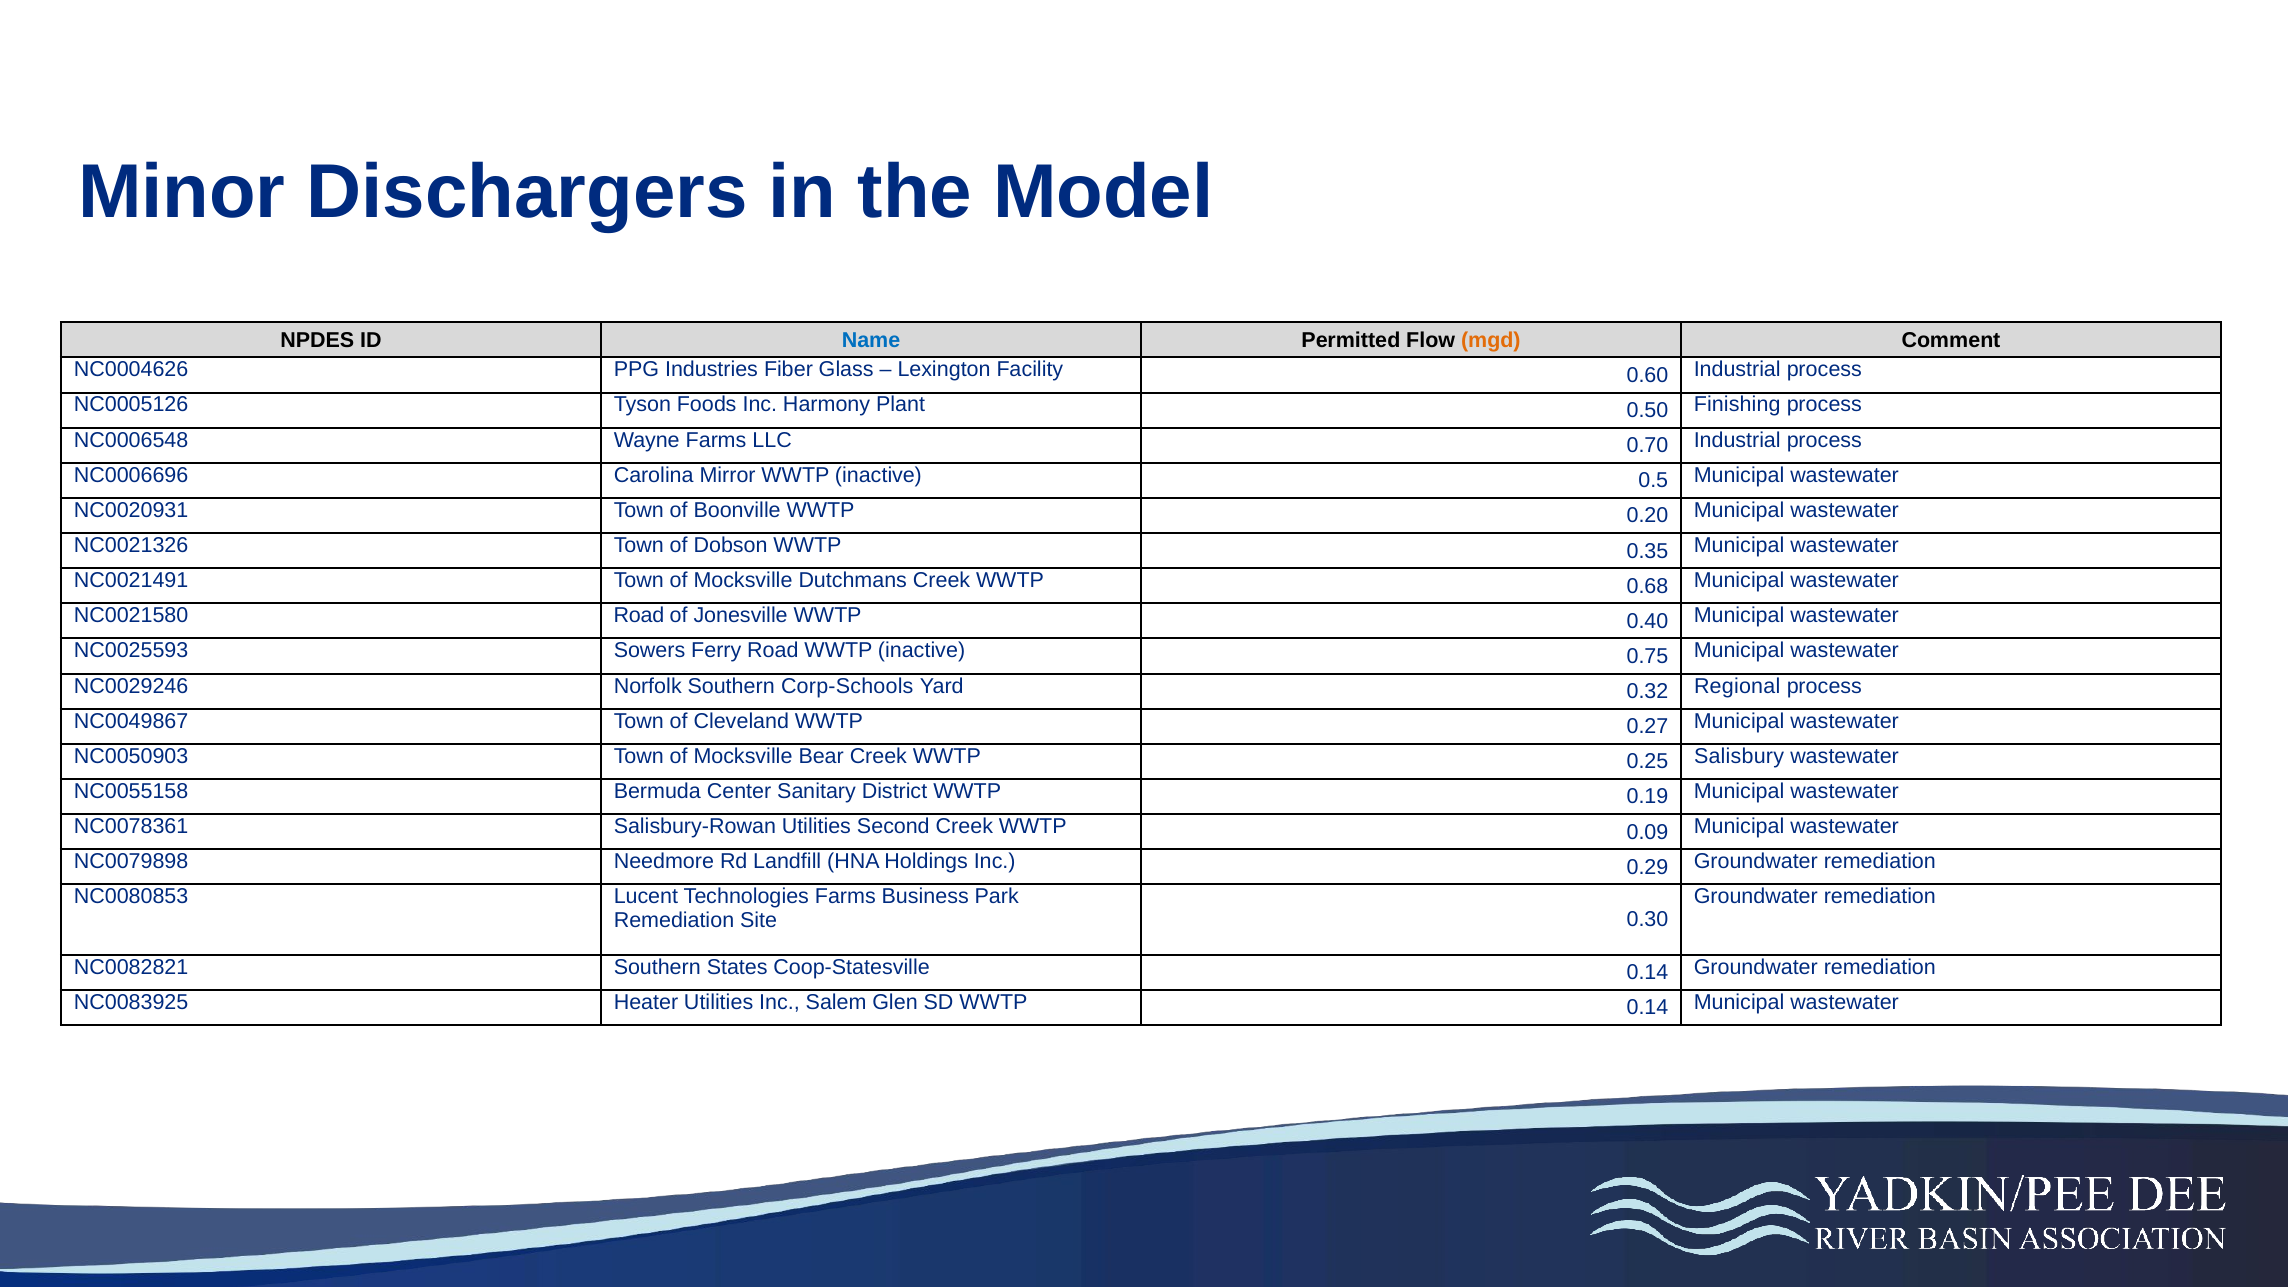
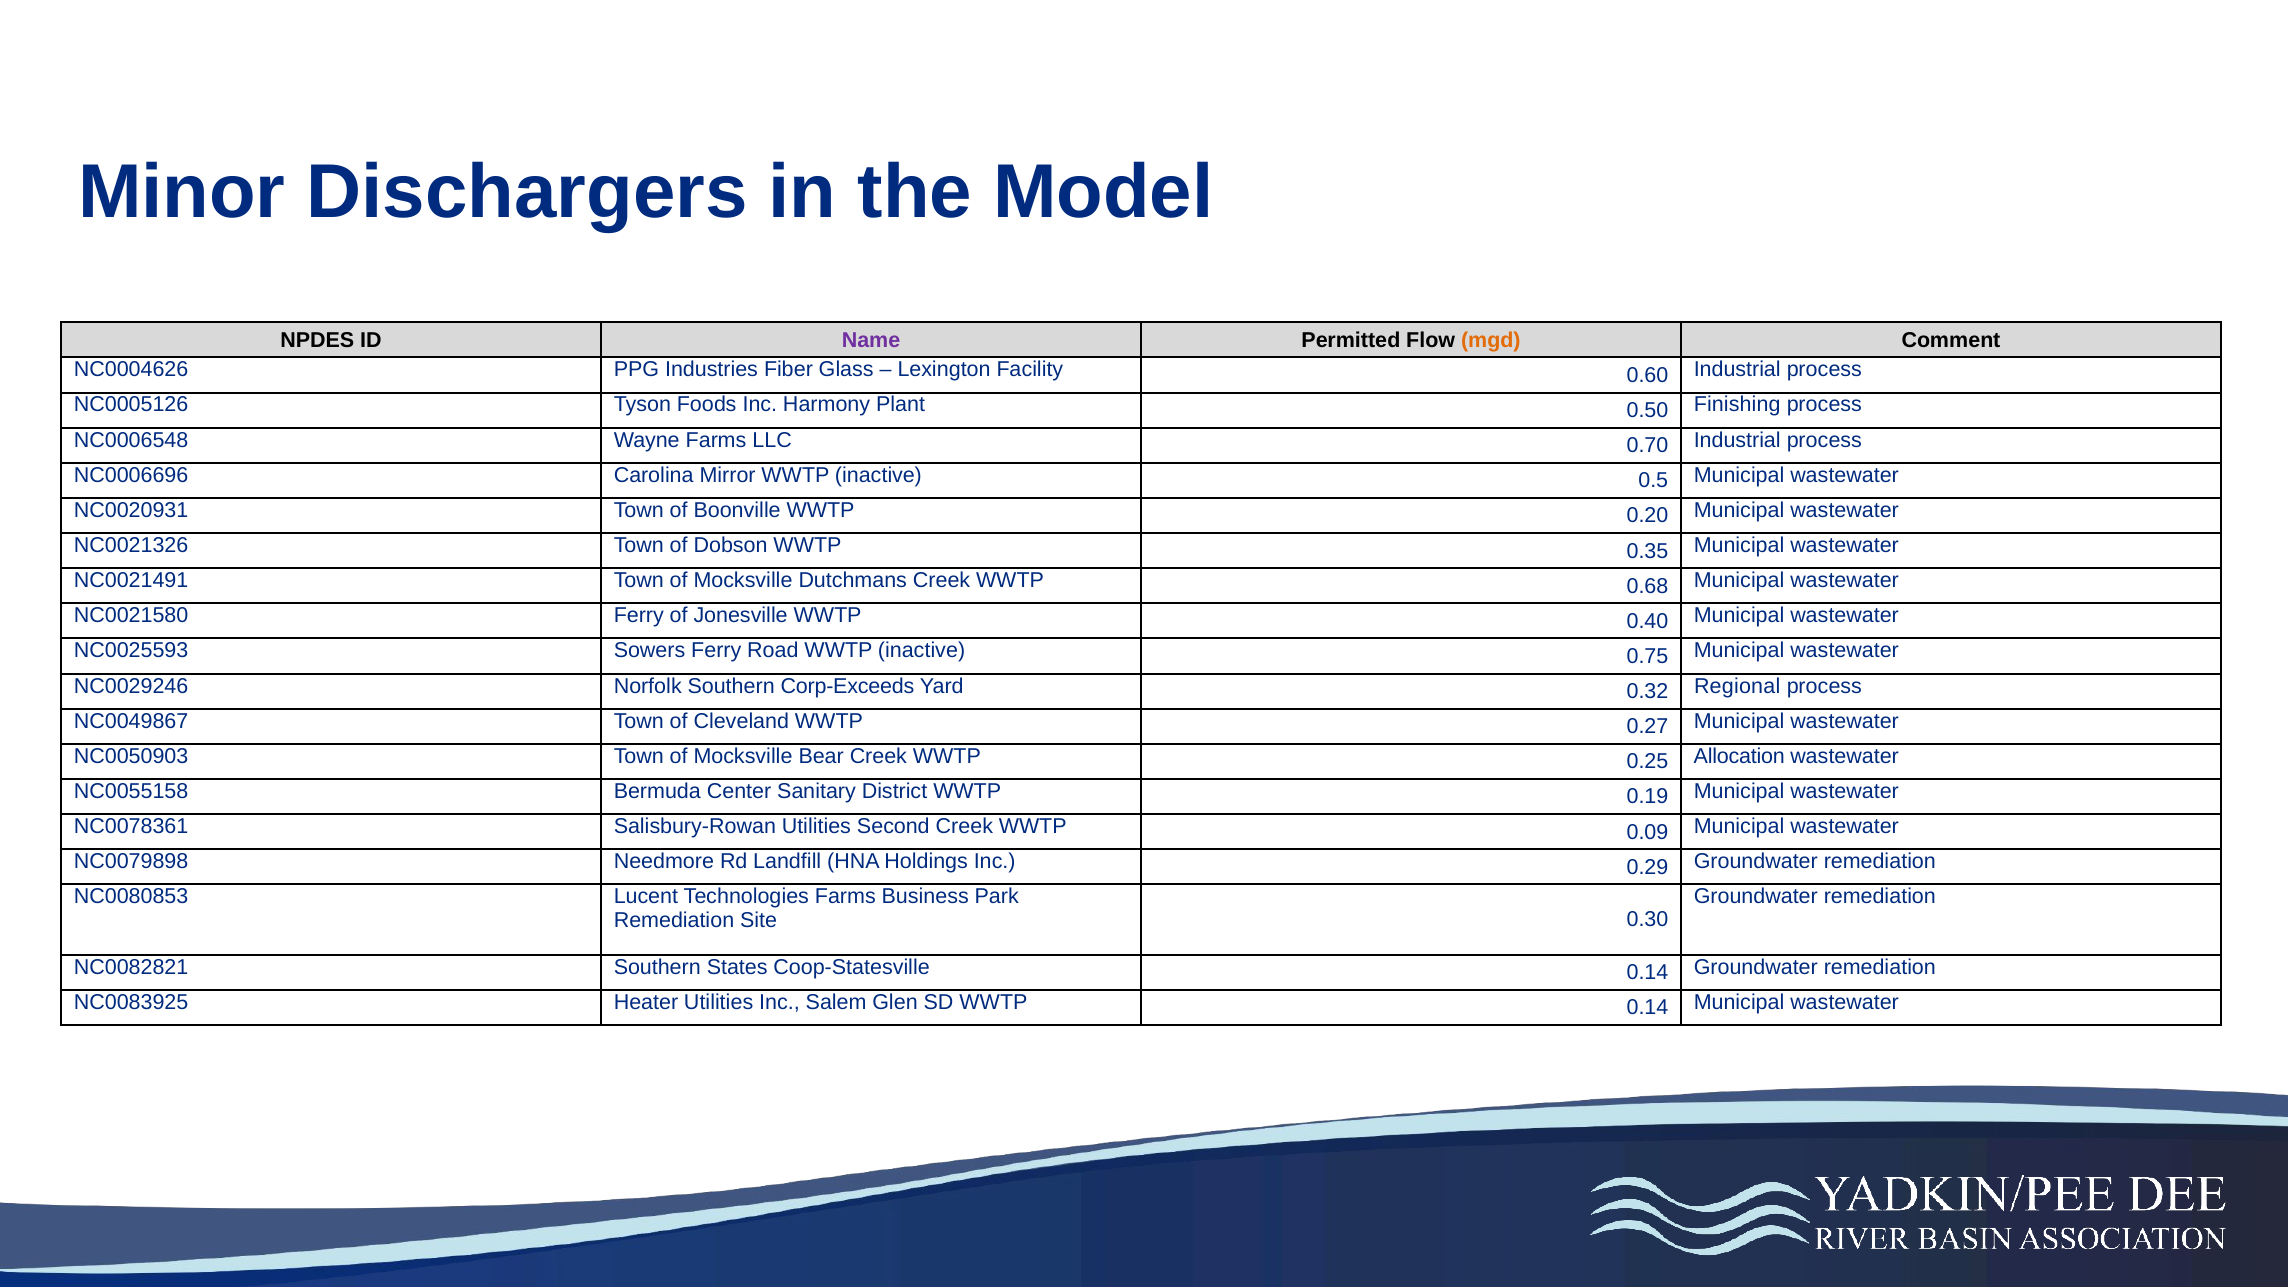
Name colour: blue -> purple (871, 340)
NC0021580 Road: Road -> Ferry (639, 616)
Corp-Schools: Corp-Schools -> Corp-Exceeds (847, 686)
Salisbury: Salisbury -> Allocation (1739, 756)
